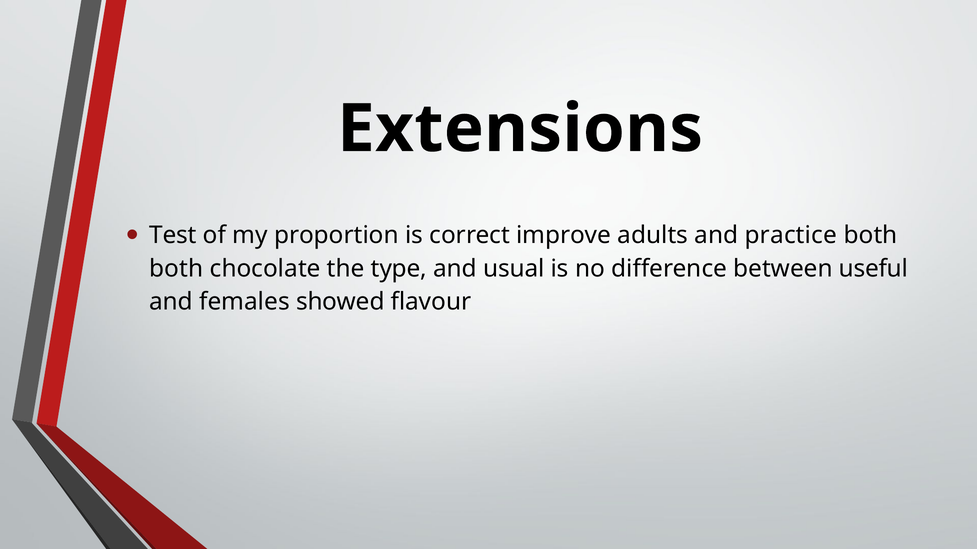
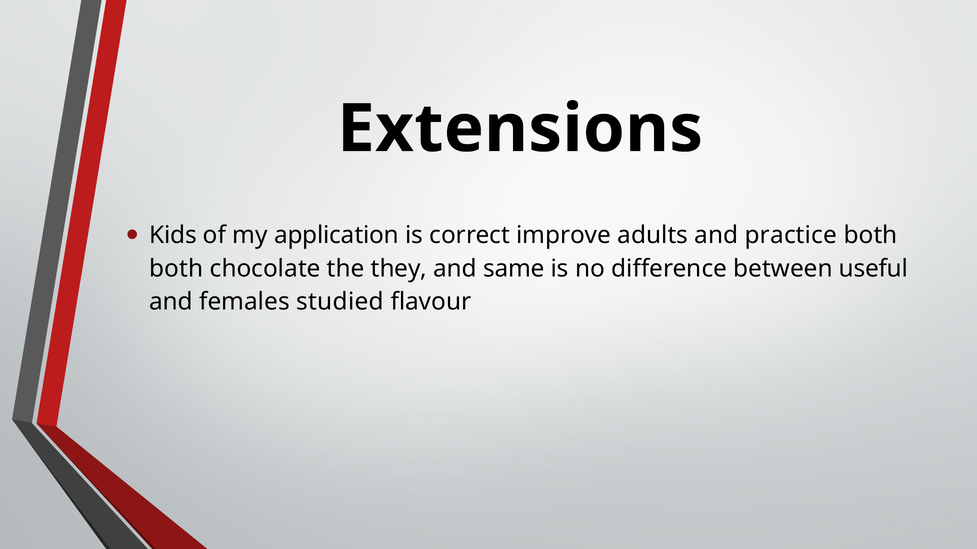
Test: Test -> Kids (173, 235)
proportion: proportion -> application (336, 235)
type: type -> they (399, 269)
usual: usual -> same (514, 269)
showed: showed -> studied (340, 302)
